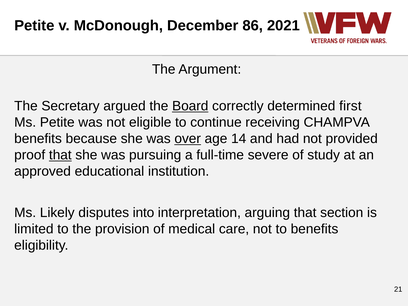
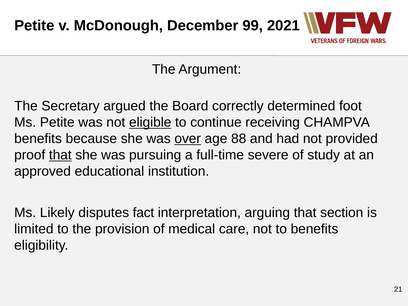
86: 86 -> 99 (253, 26)
Board underline: present -> none (190, 106)
first: first -> foot (350, 106)
eligible underline: none -> present (150, 122)
14: 14 -> 88 (239, 139)
into: into -> fact (143, 213)
